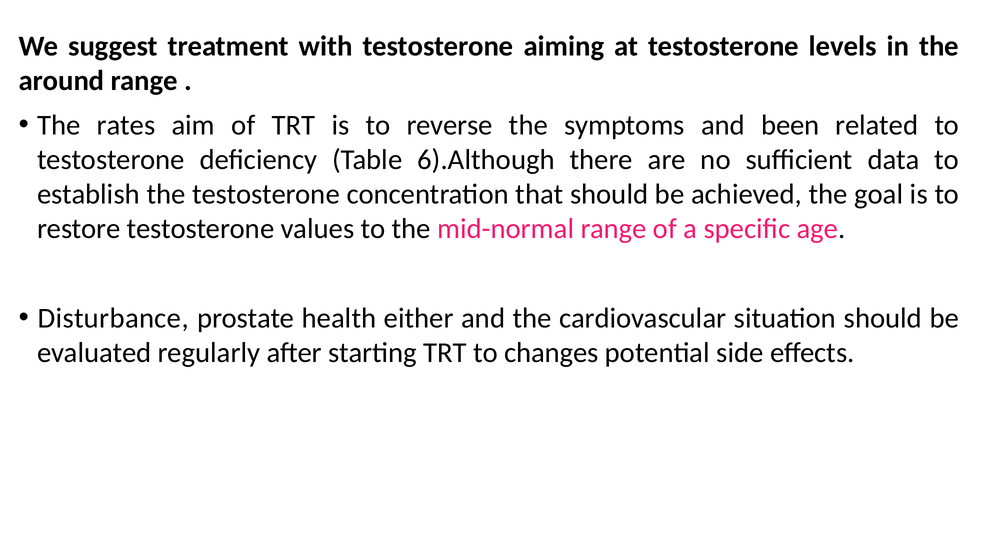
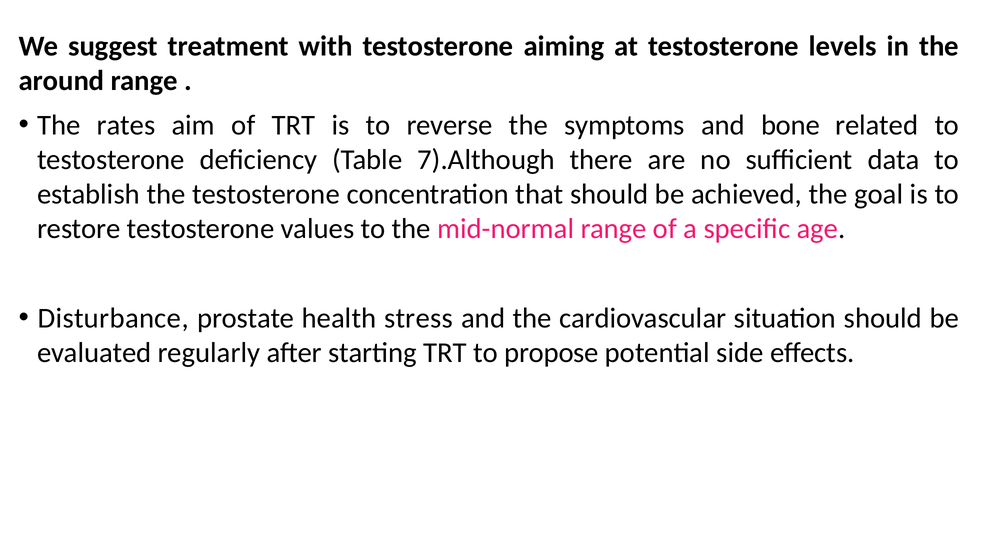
been: been -> bone (790, 125)
6).Although: 6).Although -> 7).Although (486, 160)
either: either -> stress (419, 318)
changes: changes -> propose (551, 353)
